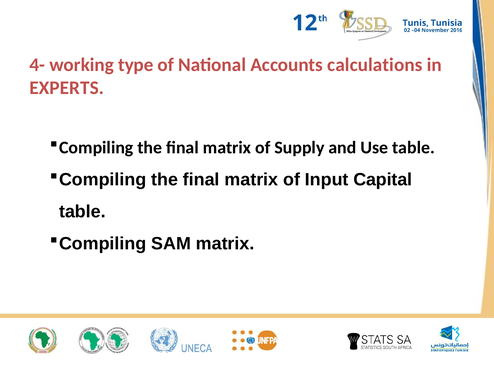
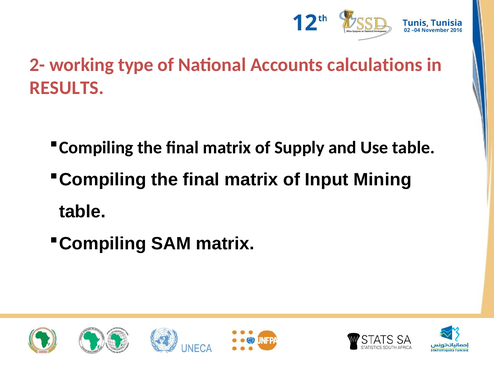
4-: 4- -> 2- (37, 65)
EXPERTS: EXPERTS -> RESULTS (67, 88)
Capital: Capital -> Mining (383, 180)
